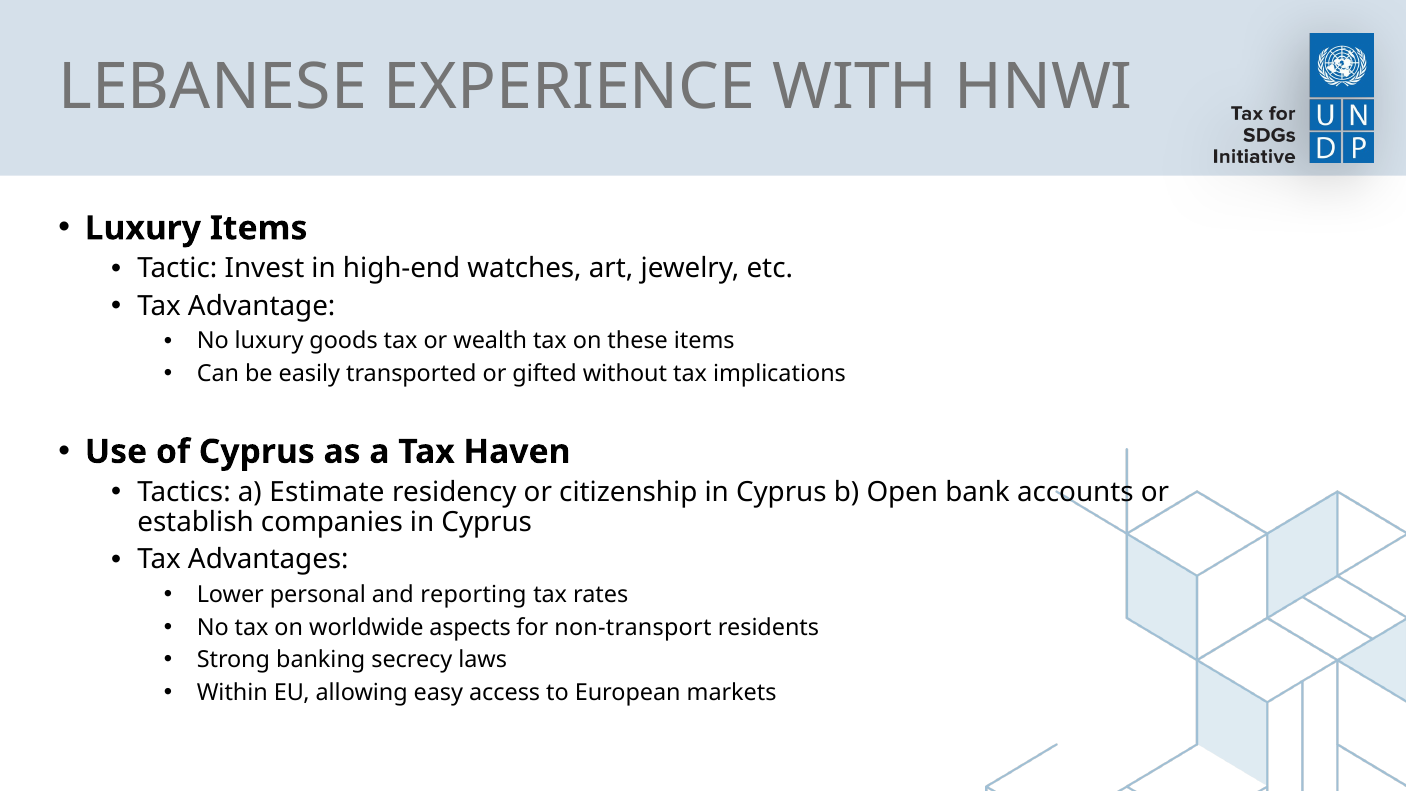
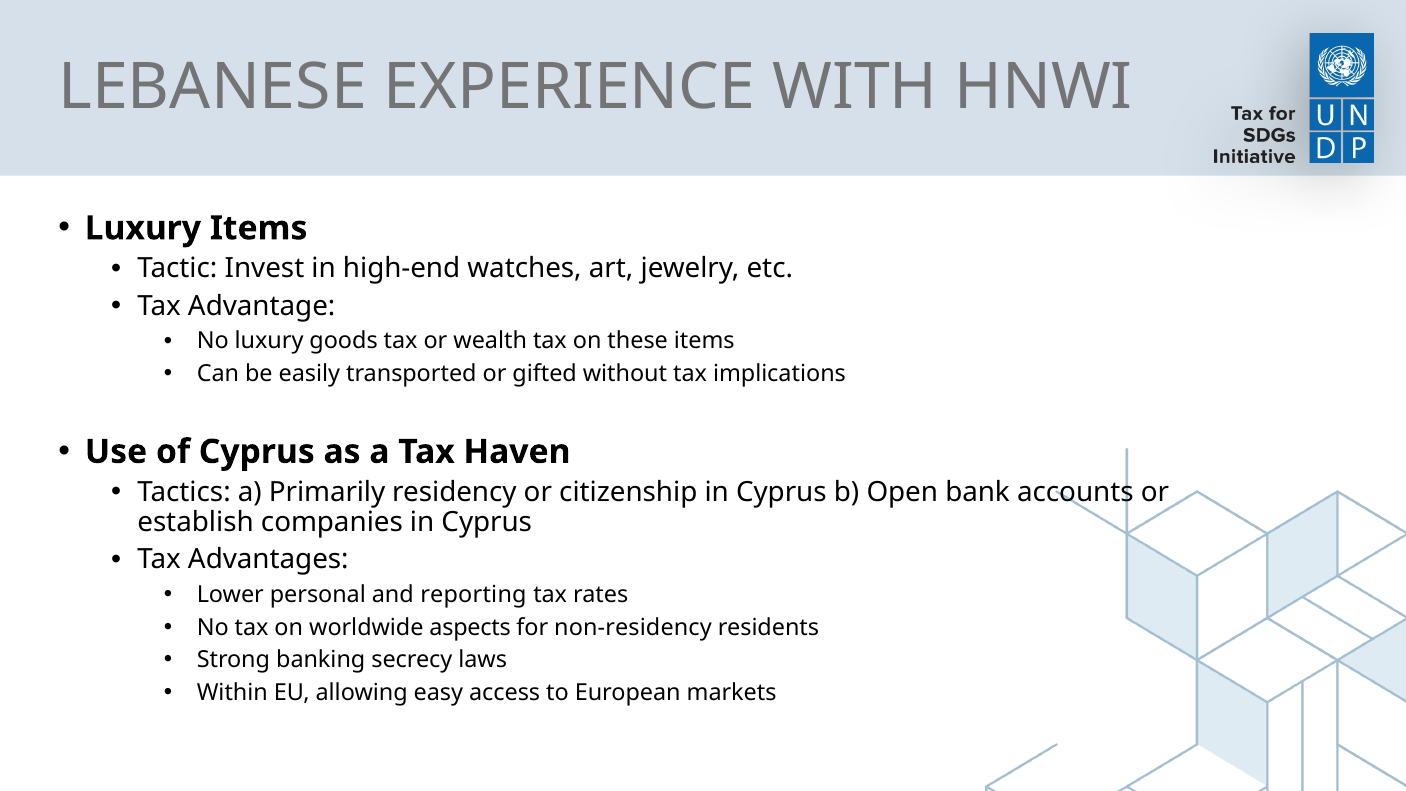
Estimate: Estimate -> Primarily (327, 492)
non-transport: non-transport -> non-residency (633, 627)
